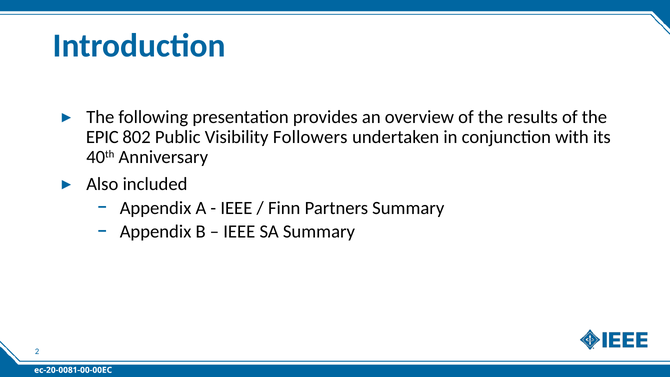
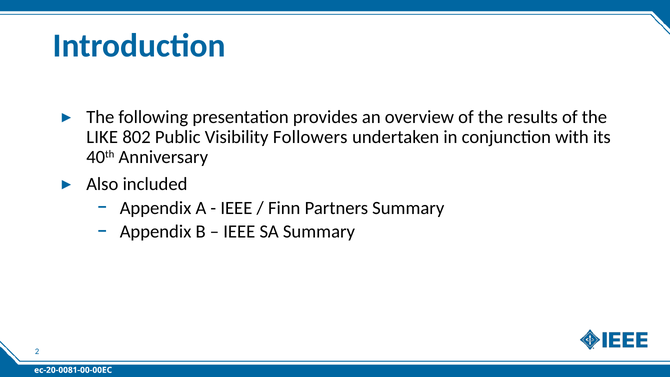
EPIC: EPIC -> LIKE (102, 137)
